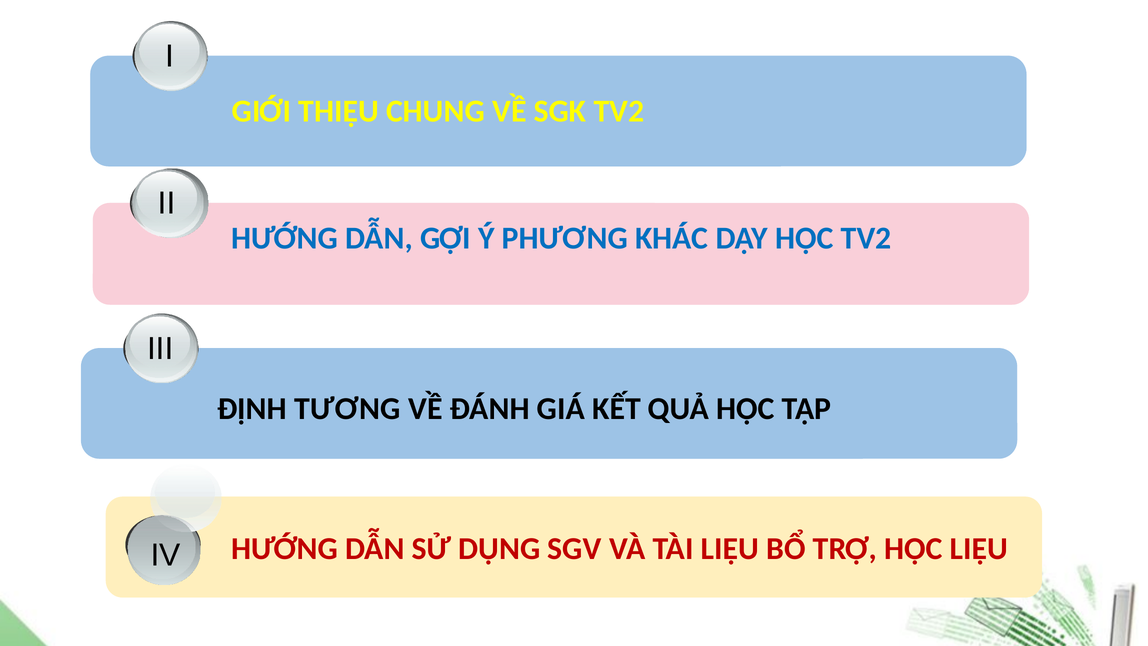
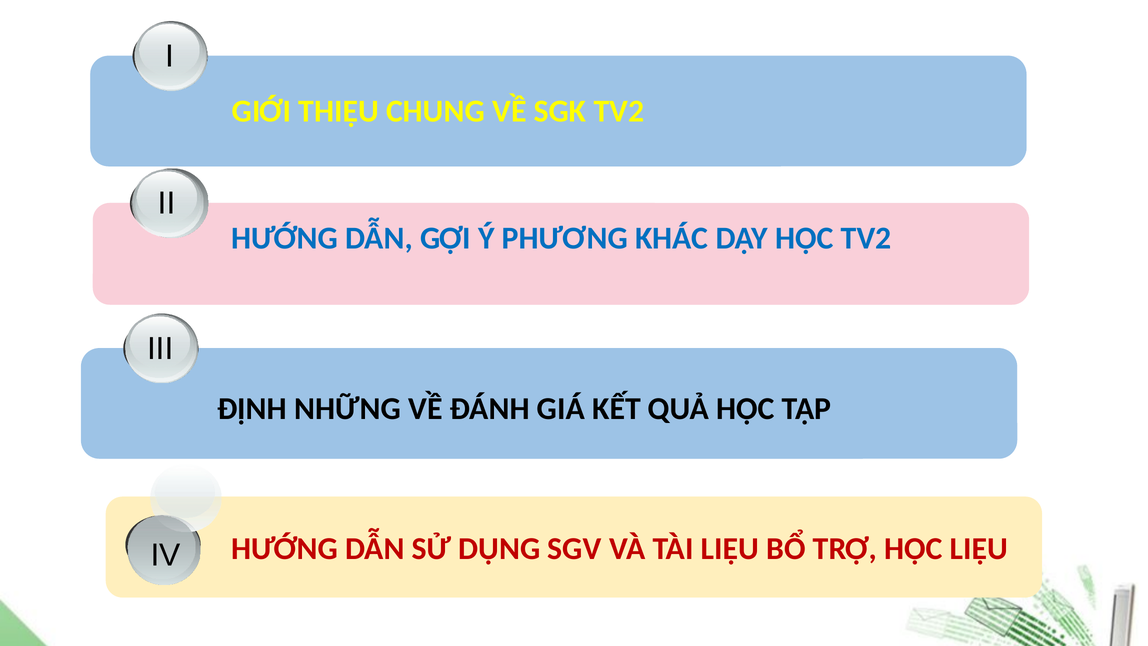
TƯƠNG: TƯƠNG -> NHỮNG (347, 409)
